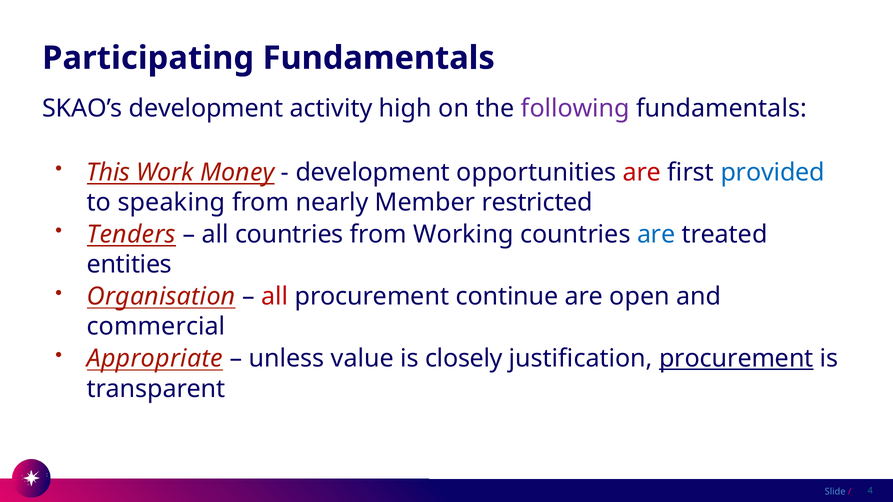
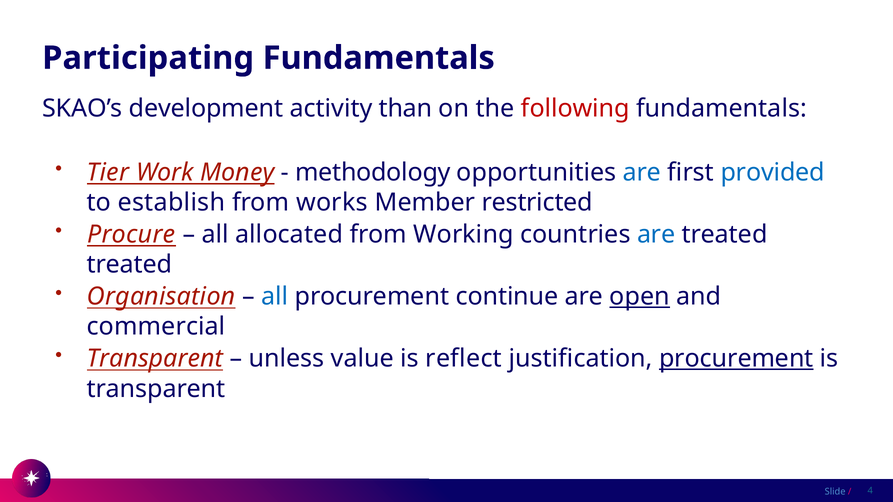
high: high -> than (406, 108)
following colour: purple -> red (575, 108)
This: This -> Tier (108, 172)
development: development -> methodology (373, 172)
are colour: red -> blue (642, 172)
speaking: speaking -> establish (171, 203)
nearly: nearly -> works (332, 203)
Tenders: Tenders -> Procure (131, 235)
all countries: countries -> allocated (289, 235)
entities: entities -> treated (129, 265)
all colour: red -> blue (275, 297)
open underline: none -> present (640, 297)
Appropriate: Appropriate -> Transparent (155, 359)
closely: closely -> reflect (464, 359)
